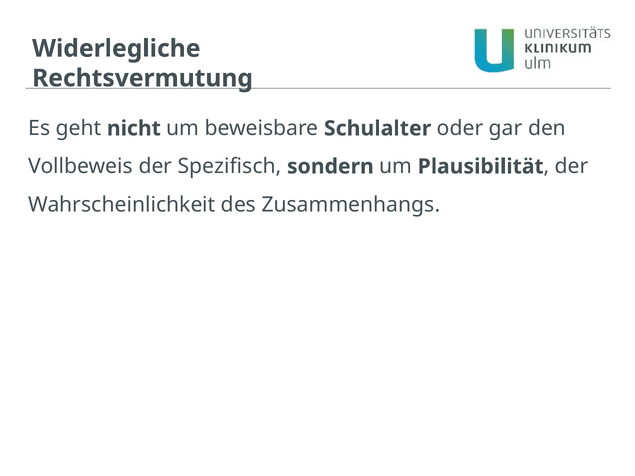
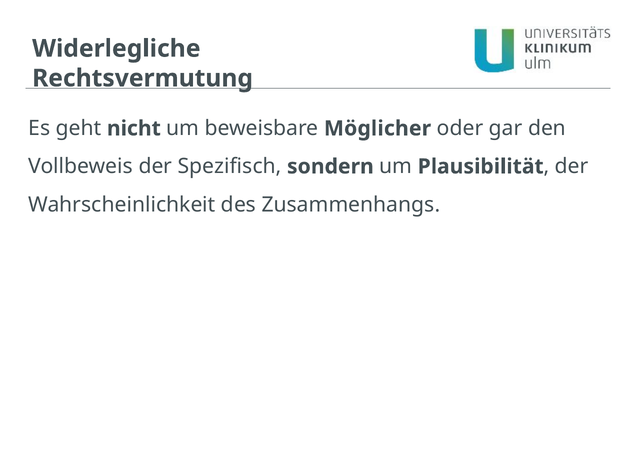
Schulalter: Schulalter -> Möglicher (378, 128)
